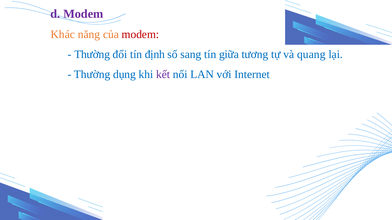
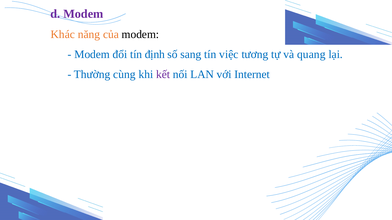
modem colour: red -> black (140, 34)
Thường: Thường -> Modem (92, 54)
giữa: giữa -> việc (229, 54)
dụng: dụng -> cùng (124, 75)
